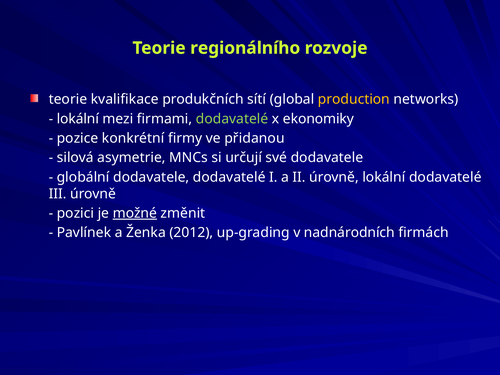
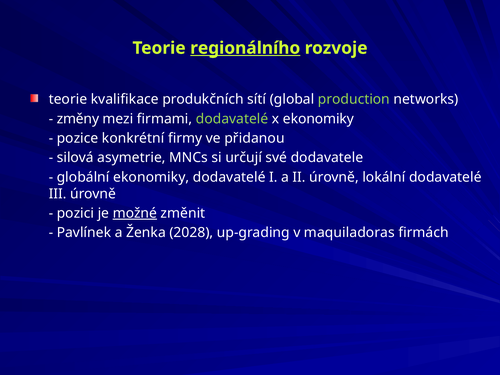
regionálního underline: none -> present (245, 48)
production colour: yellow -> light green (354, 99)
lokální: lokální -> změny (78, 119)
globální dodavatele: dodavatele -> ekonomiky (151, 177)
2012: 2012 -> 2028 (191, 233)
nadnárodních: nadnárodních -> maquiladoras (349, 233)
